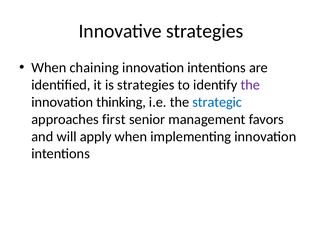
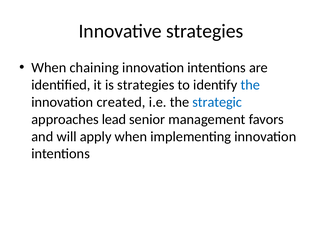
the colour: purple -> blue (250, 85)
thinking: thinking -> created (121, 102)
first: first -> lead (114, 119)
